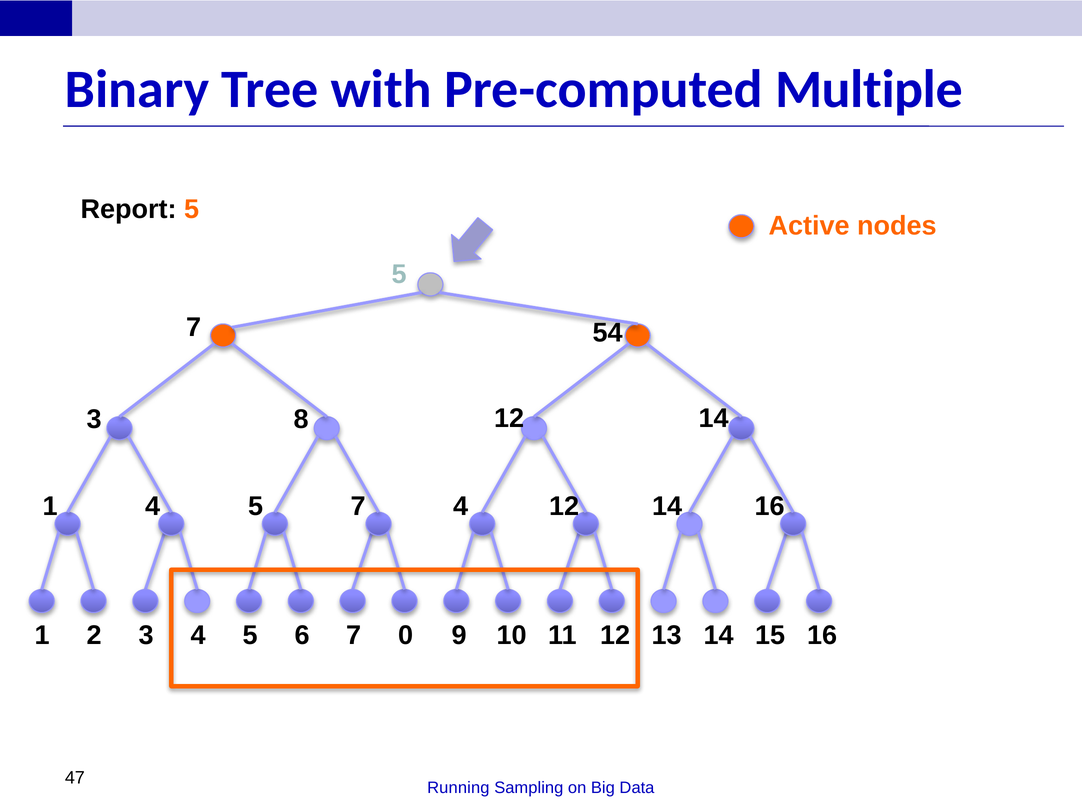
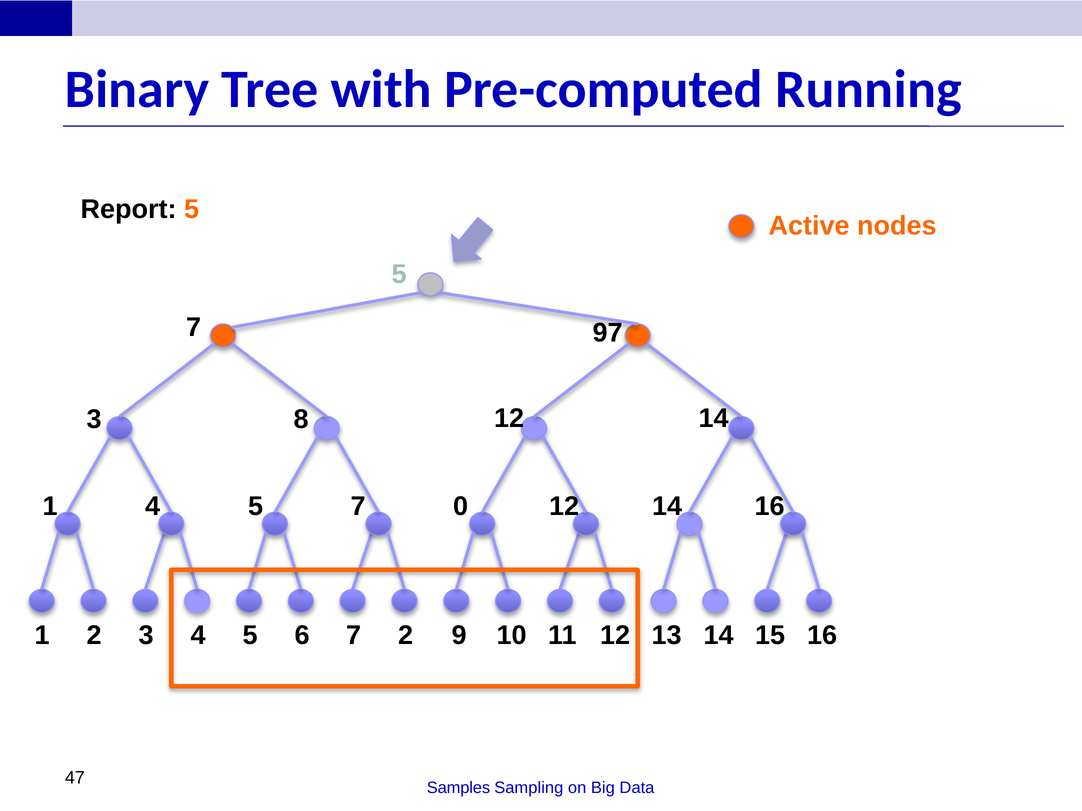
Multiple: Multiple -> Running (869, 89)
54: 54 -> 97 (608, 333)
7 4: 4 -> 0 (461, 507)
7 0: 0 -> 2 (406, 636)
Running: Running -> Samples (459, 788)
